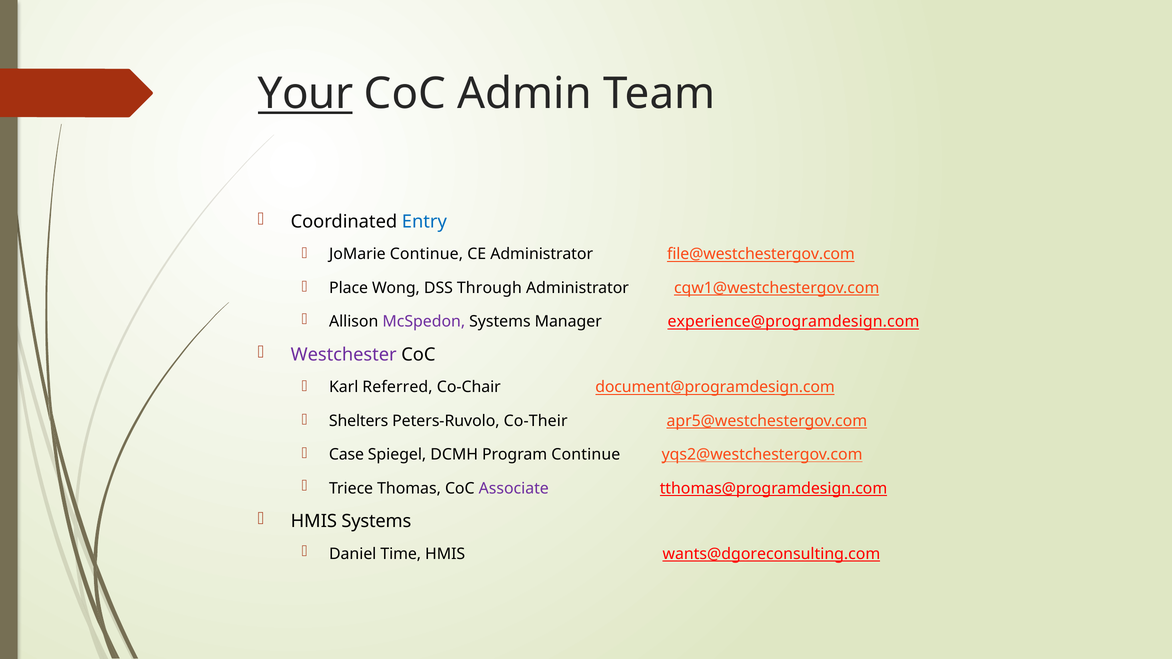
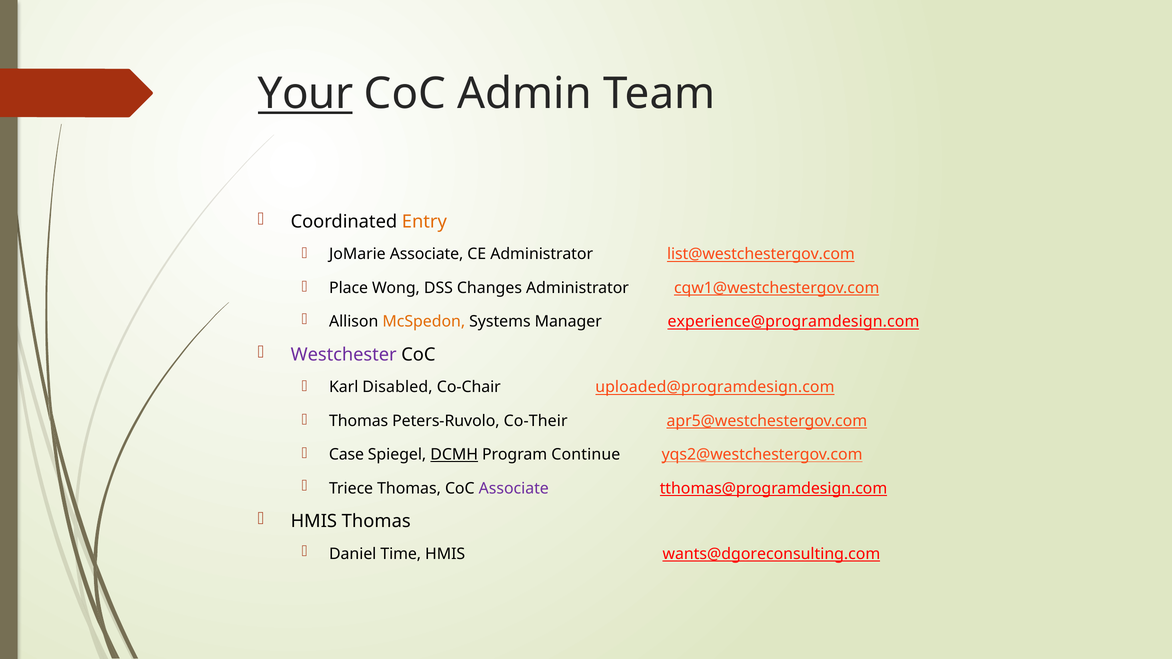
Entry colour: blue -> orange (424, 222)
JoMarie Continue: Continue -> Associate (427, 254)
file@westchestergov.com: file@westchestergov.com -> list@westchestergov.com (761, 254)
Through: Through -> Changes (489, 288)
McSpedon colour: purple -> orange (424, 322)
Referred: Referred -> Disabled (397, 387)
document@programdesign.com: document@programdesign.com -> uploaded@programdesign.com (715, 387)
Shelters: Shelters -> Thomas (359, 421)
DCMH underline: none -> present (454, 455)
HMIS Systems: Systems -> Thomas (376, 521)
